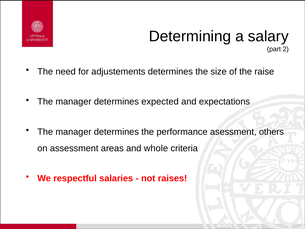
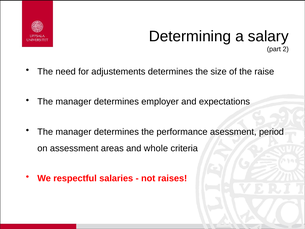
expected: expected -> employer (160, 102)
others: others -> period (271, 132)
